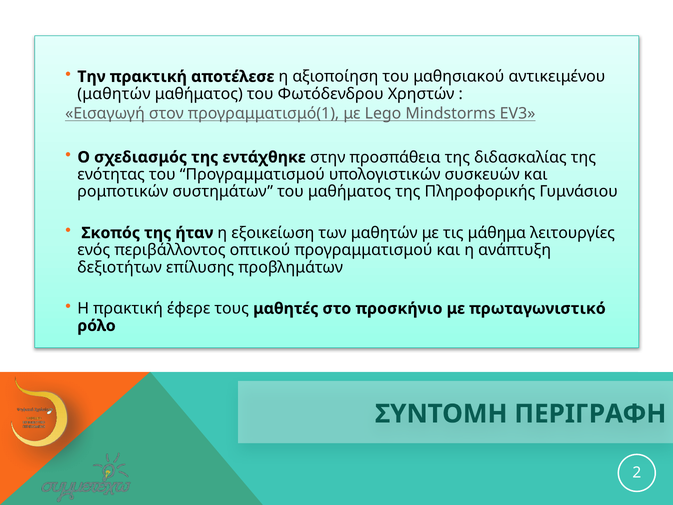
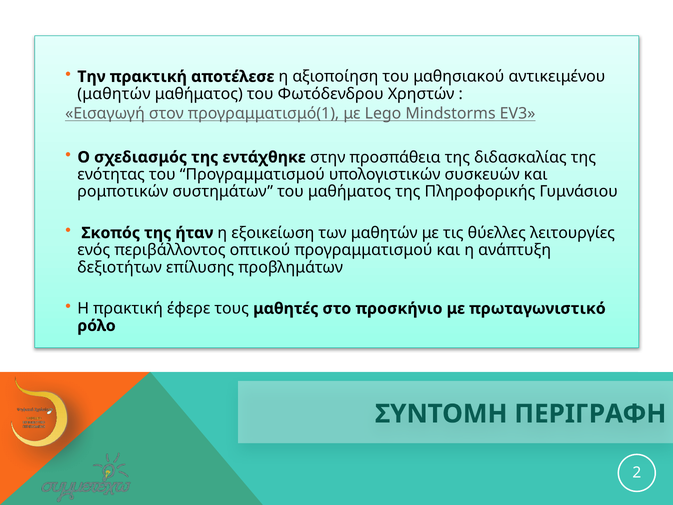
μάθημα: μάθημα -> θύελλες (497, 233)
